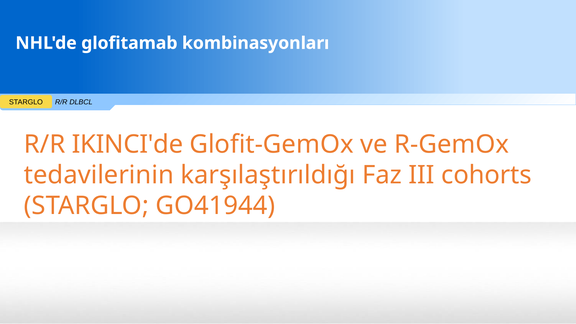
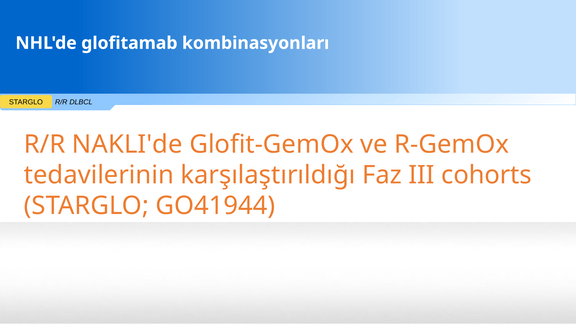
IKINCI'de: IKINCI'de -> NAKLI'de (127, 144)
